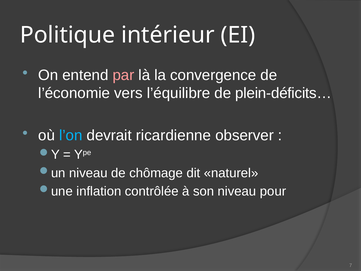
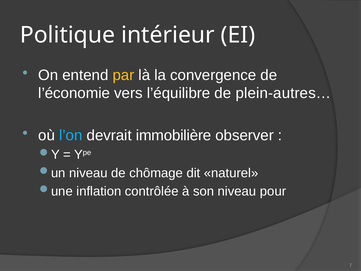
par colour: pink -> yellow (123, 75)
plein-déficits…: plein-déficits… -> plein-autres… (283, 93)
ricardienne: ricardienne -> immobilière (174, 135)
